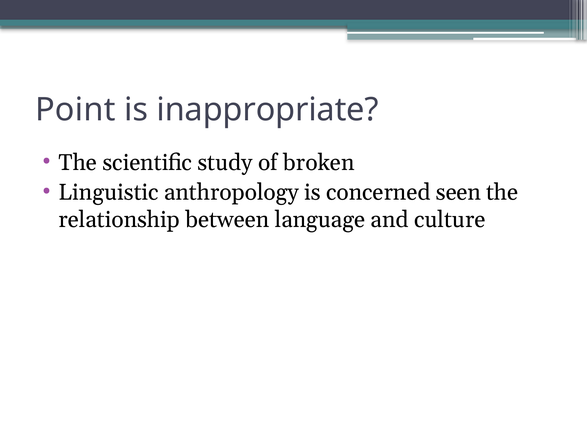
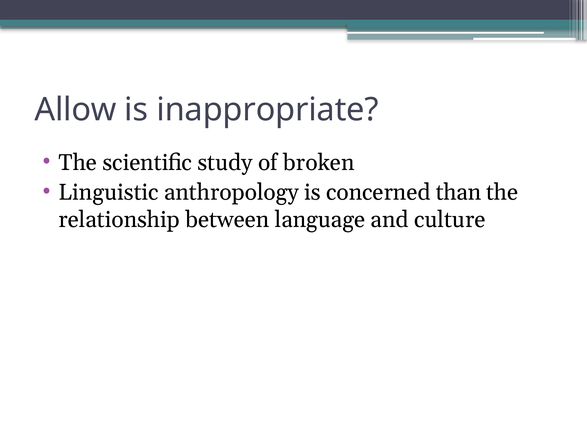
Point: Point -> Allow (76, 110)
seen: seen -> than (458, 192)
